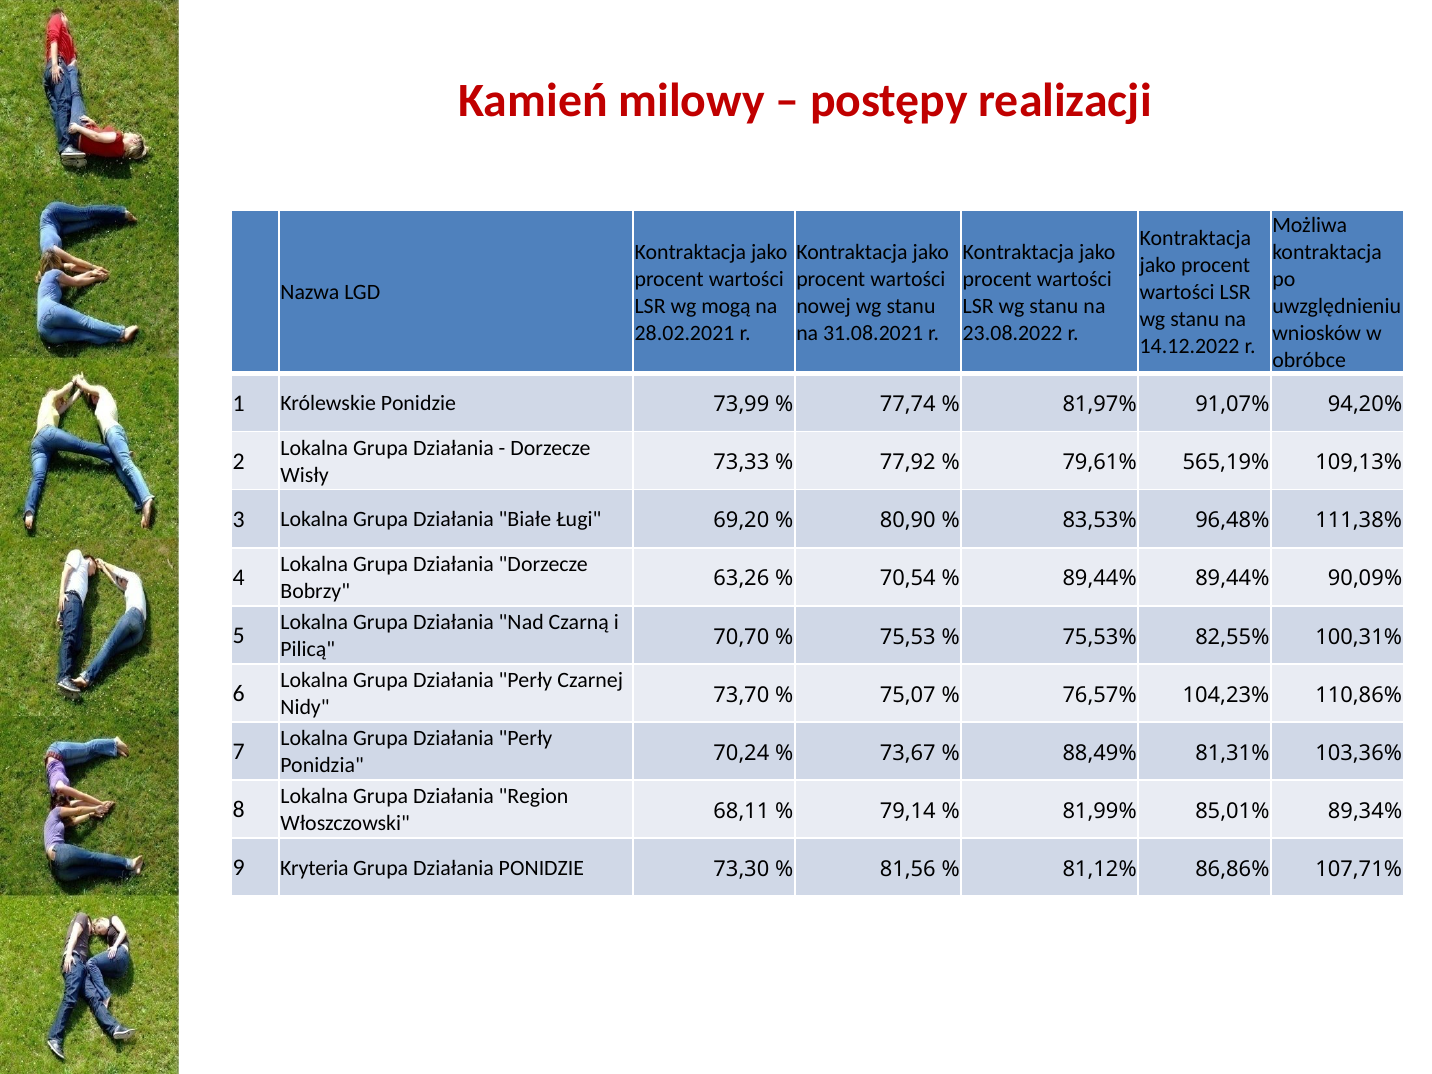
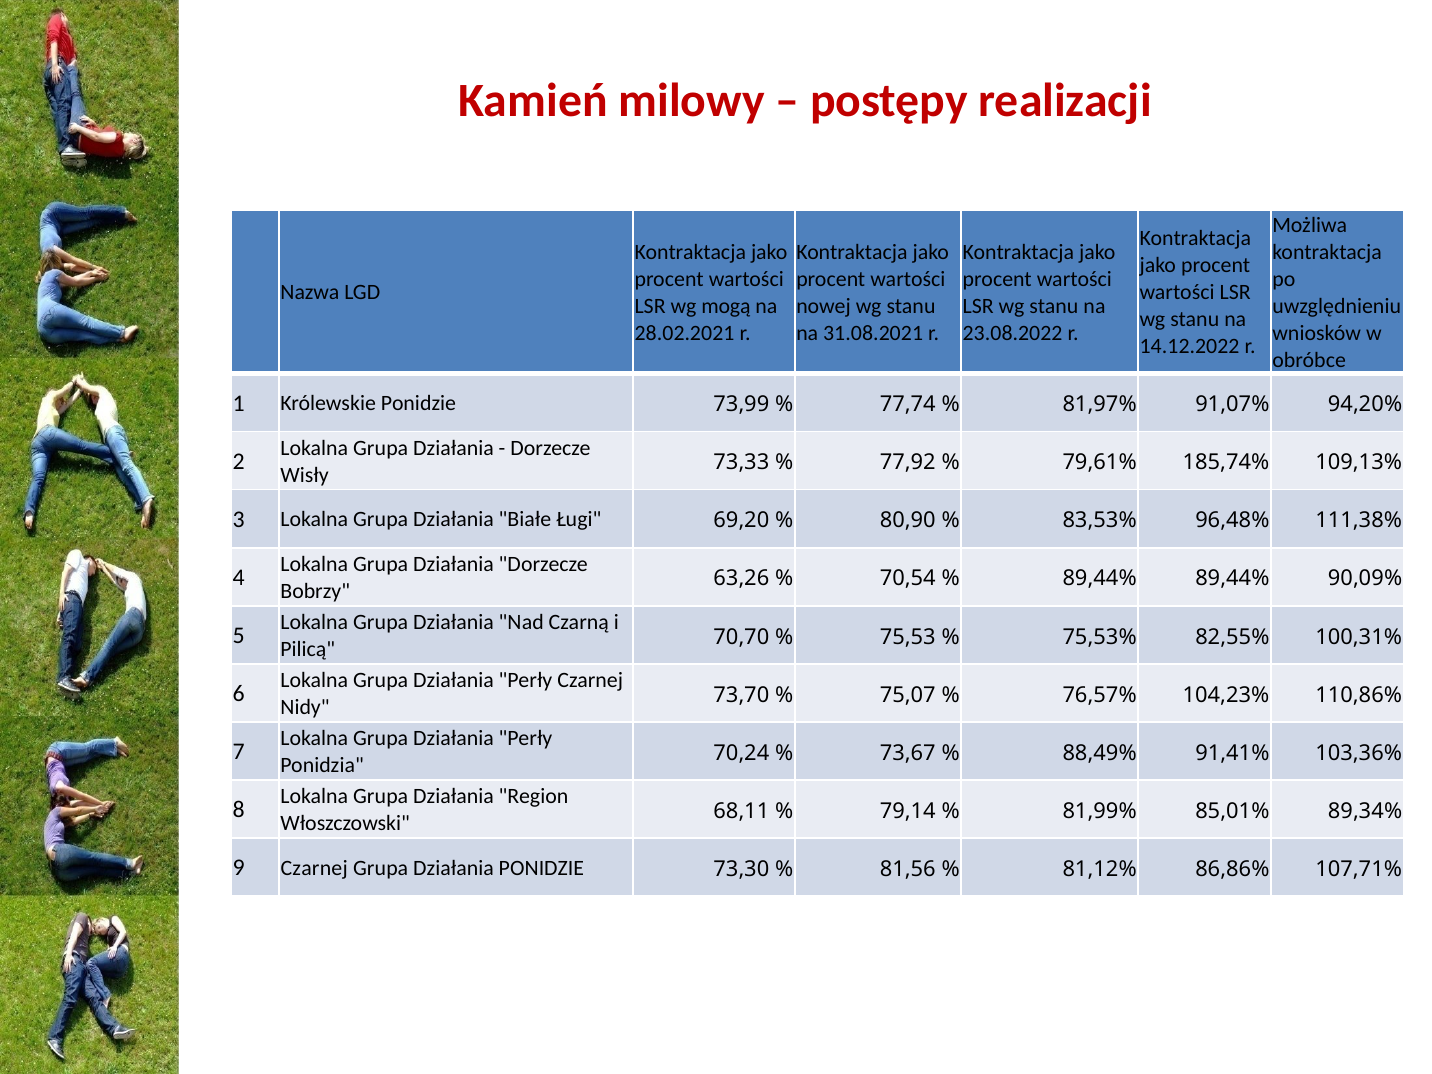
565,19%: 565,19% -> 185,74% (1226, 463)
81,31%: 81,31% -> 91,41% (1232, 753)
9 Kryteria: Kryteria -> Czarnej (314, 868)
